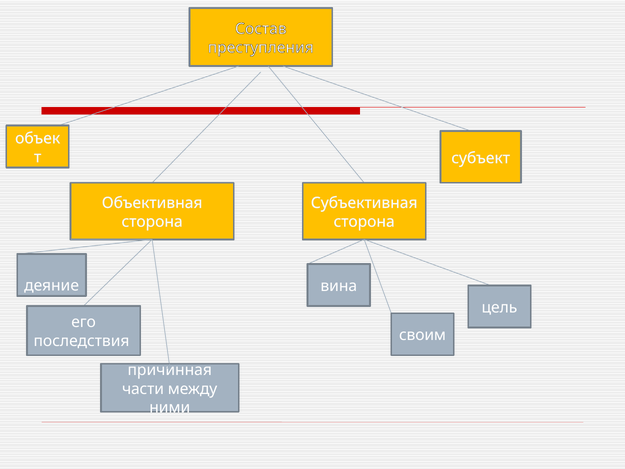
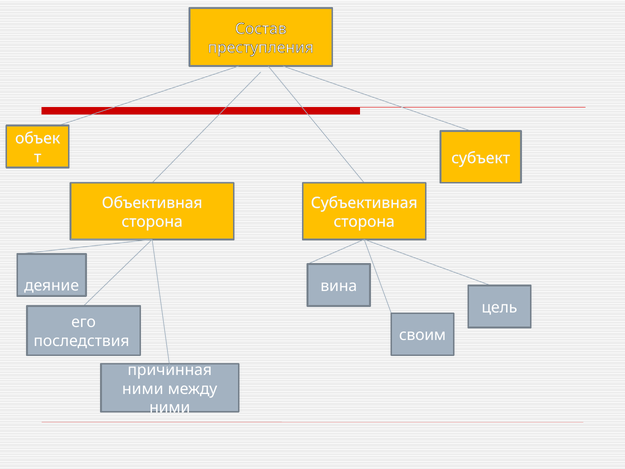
части: части -> ними (143, 389)
